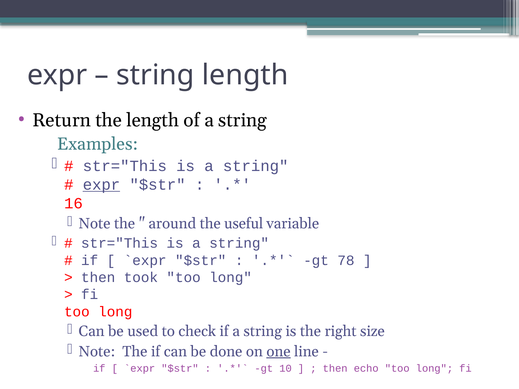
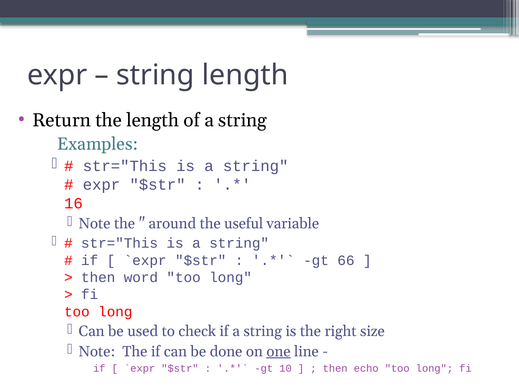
expr underline: present -> none (101, 185)
78: 78 -> 66 (346, 261)
took: took -> word (141, 278)
